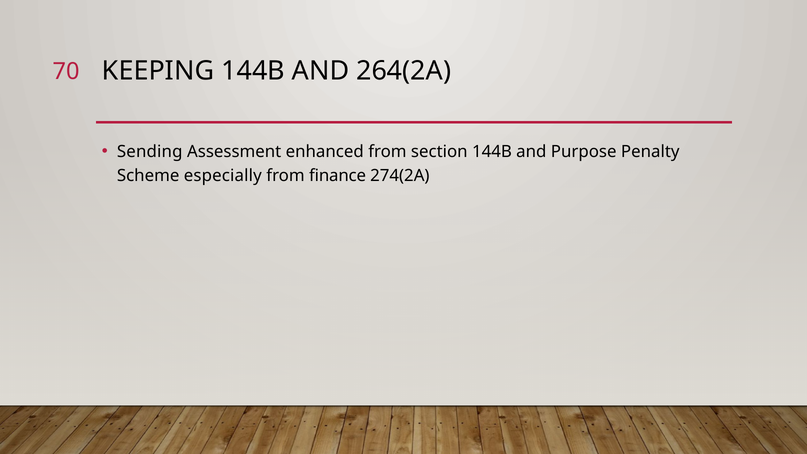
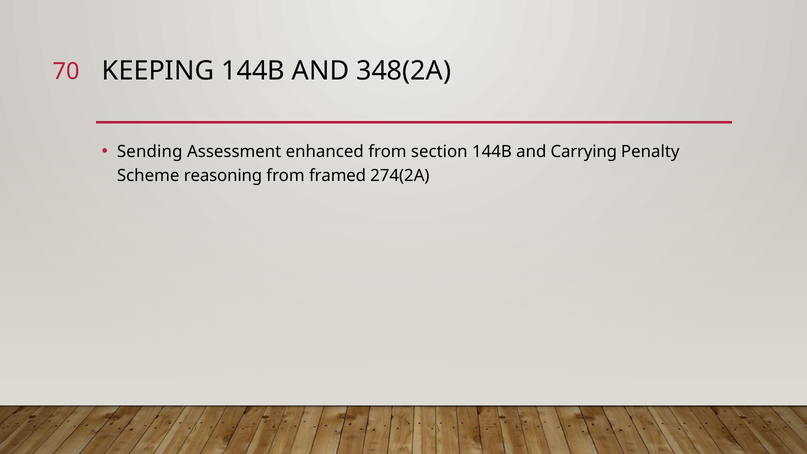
264(2A: 264(2A -> 348(2A (404, 71)
Purpose: Purpose -> Carrying (584, 151)
especially: especially -> reasoning (223, 176)
finance: finance -> framed (338, 176)
